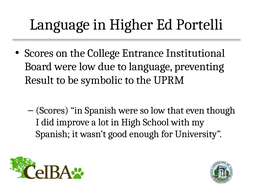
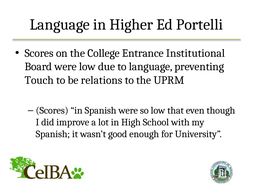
Result: Result -> Touch (39, 80)
symbolic: symbolic -> relations (102, 80)
